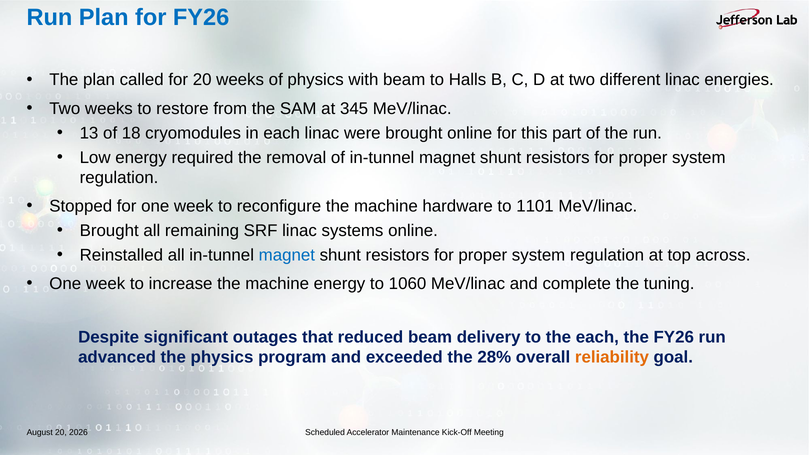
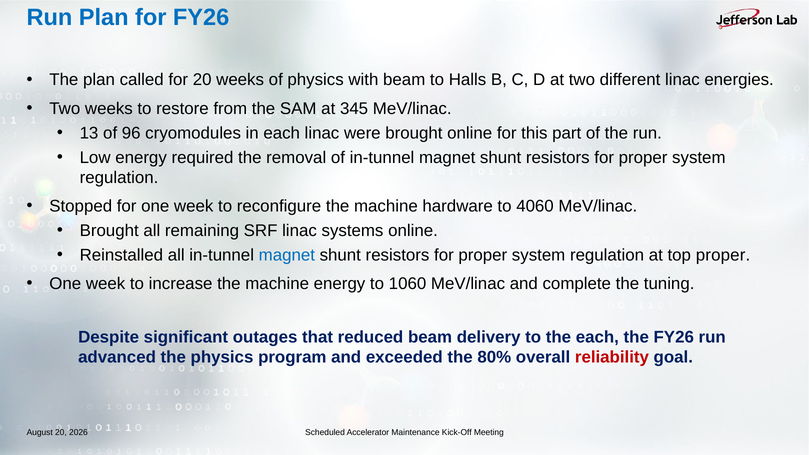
18: 18 -> 96 (131, 133)
1101: 1101 -> 4060 (535, 206)
top across: across -> proper (723, 255)
28%: 28% -> 80% (494, 357)
reliability colour: orange -> red (612, 357)
